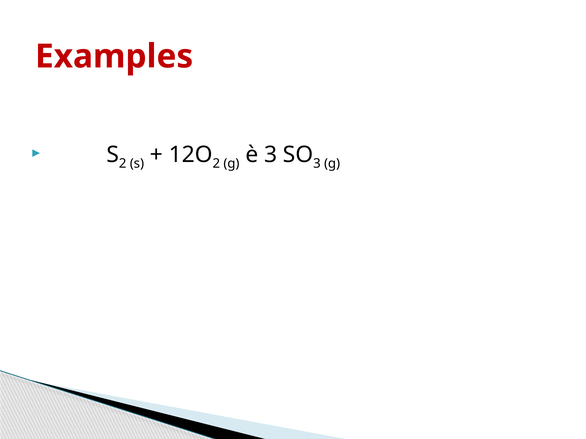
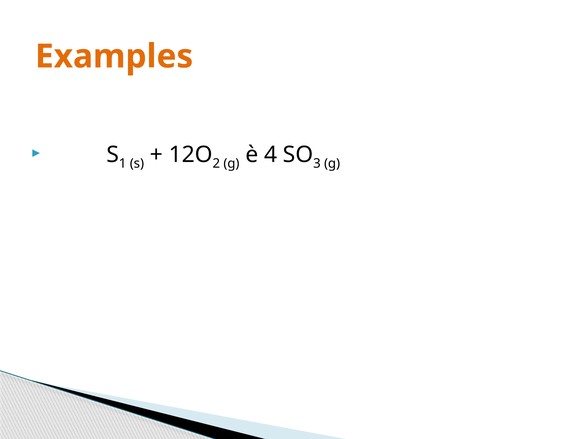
Examples colour: red -> orange (114, 57)
S 2: 2 -> 1 (123, 164)
è 3: 3 -> 4 (271, 155)
